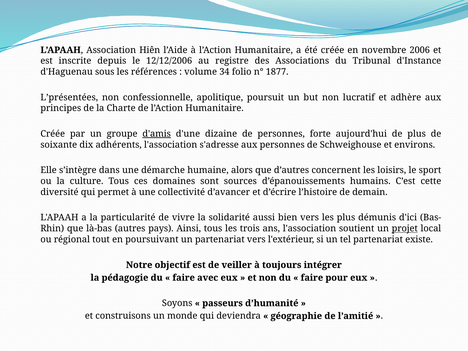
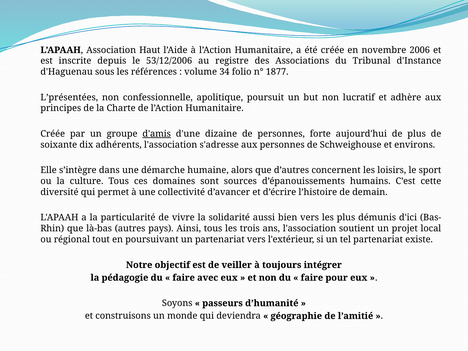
Hiên: Hiên -> Haut (150, 50)
12/12/2006: 12/12/2006 -> 53/12/2006 (169, 61)
projet underline: present -> none (405, 229)
